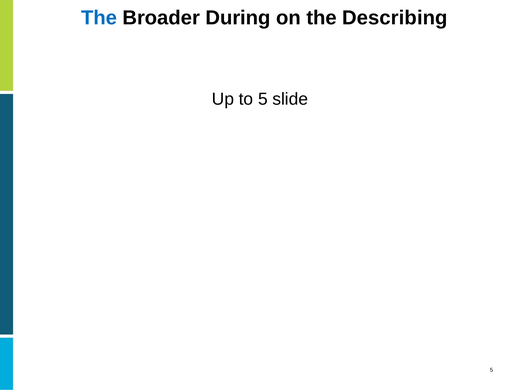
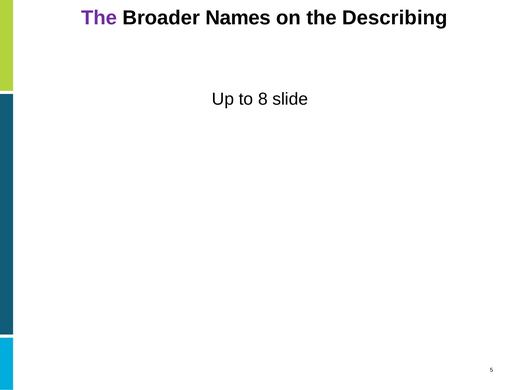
The colour: blue -> purple (99, 18)
During: During -> Names (238, 18)
to 5: 5 -> 8 (263, 99)
